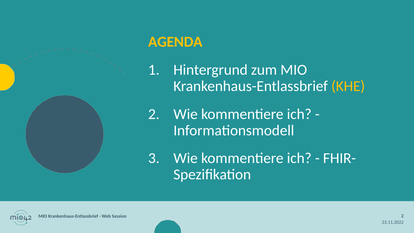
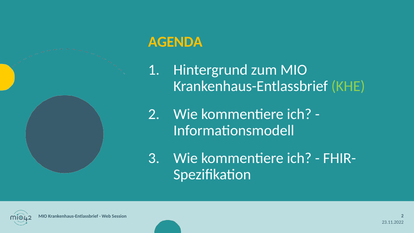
KHE colour: yellow -> light green (348, 86)
